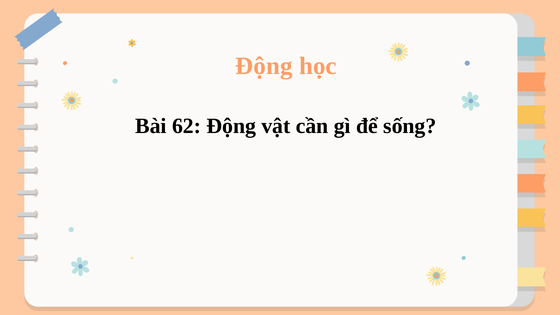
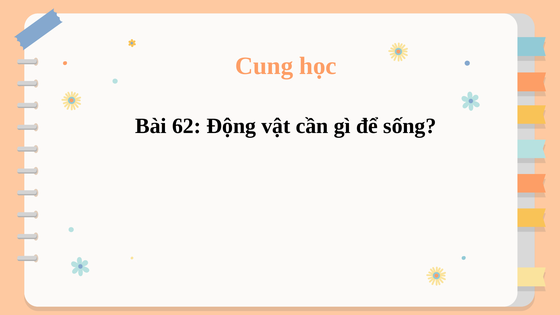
Động: Động -> Cung (264, 66)
